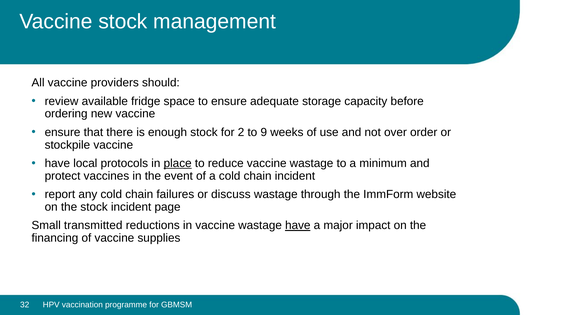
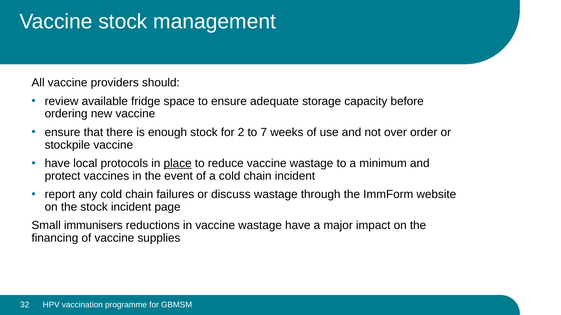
9: 9 -> 7 (264, 133)
transmitted: transmitted -> immunisers (93, 226)
have underline: present -> none (298, 226)
